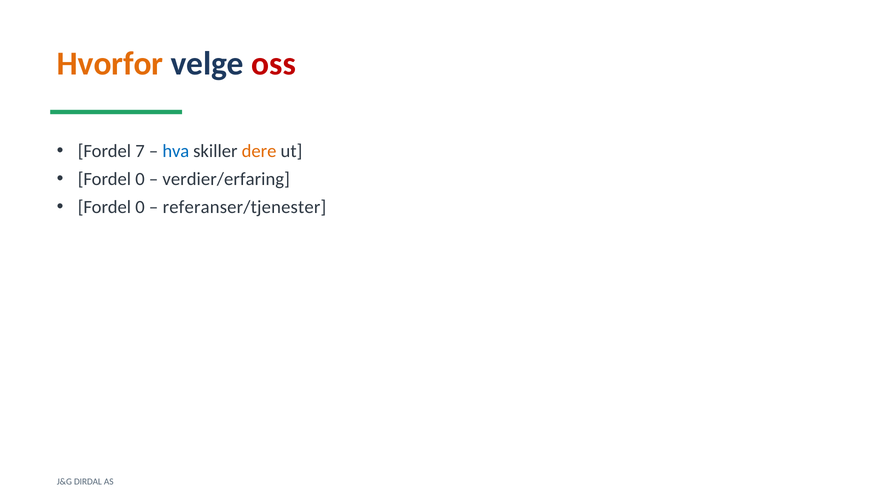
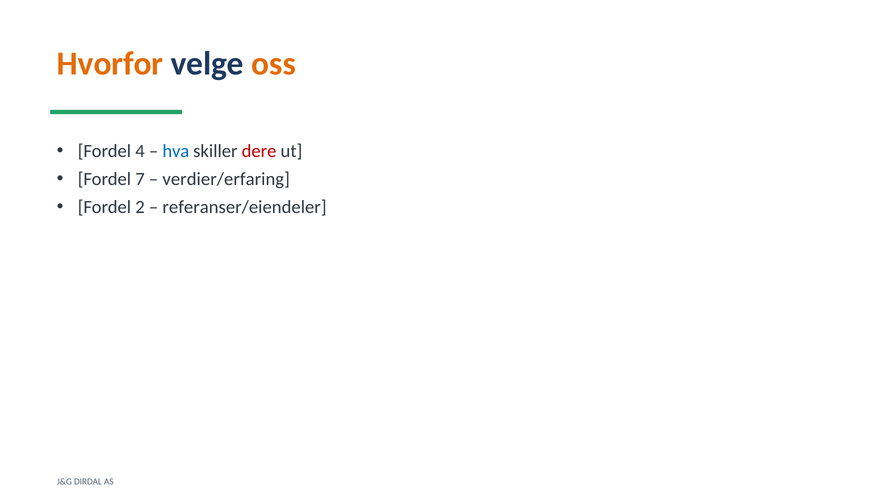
oss colour: red -> orange (274, 64)
7: 7 -> 4 (140, 151)
dere colour: orange -> red (259, 151)
0: 0 -> 7 (140, 179)
0: 0 -> 2 (140, 207)
referanser/tjenester: referanser/tjenester -> referanser/eiendeler (245, 207)
